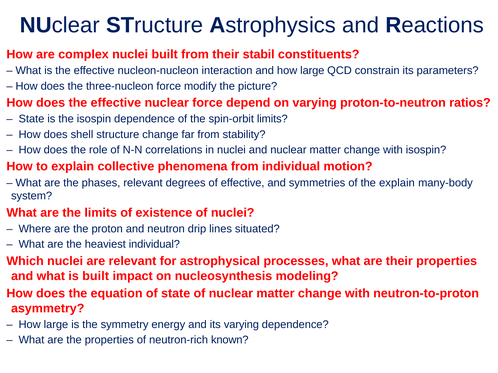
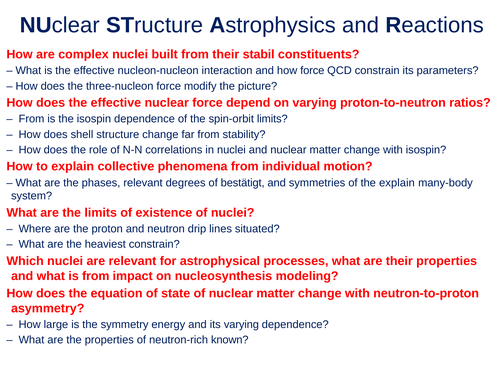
and how large: large -> force (312, 71)
State: State -> From (31, 119)
of effective: effective -> bestätigt (243, 183)
heaviest individual: individual -> constrain (154, 245)
is built: built -> from (96, 276)
